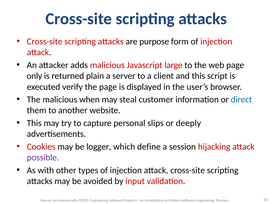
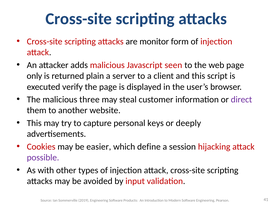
purpose: purpose -> monitor (154, 41)
large: large -> seen (173, 65)
when: when -> three (89, 99)
direct colour: blue -> purple (241, 99)
slips: slips -> keys (156, 123)
logger: logger -> easier (99, 147)
